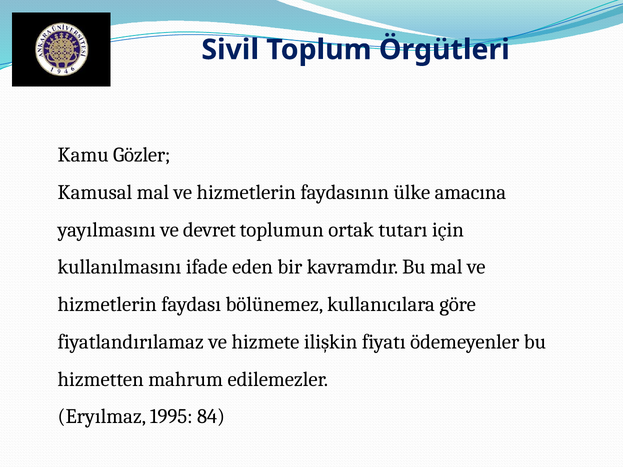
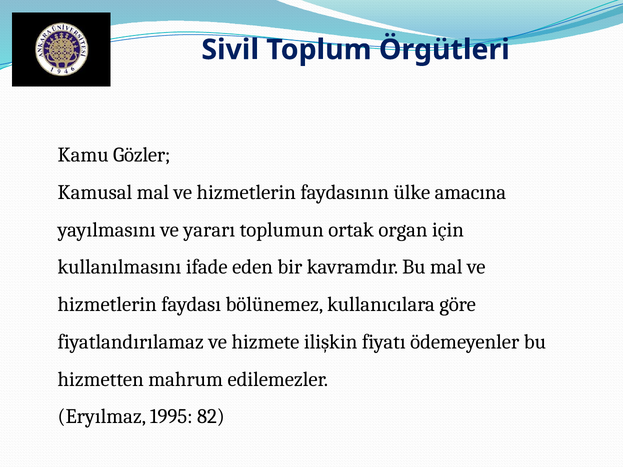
devret: devret -> yararı (209, 230)
tutarı: tutarı -> organ (403, 230)
84: 84 -> 82 (211, 417)
